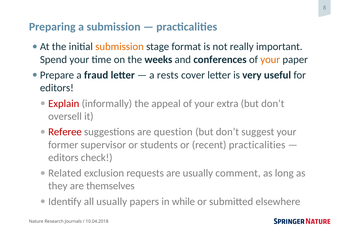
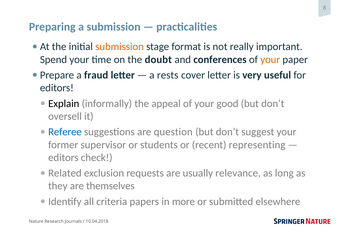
weeks: weeks -> doubt (158, 60)
Explain colour: red -> black (64, 103)
extra: extra -> good (227, 103)
Referee colour: red -> blue (65, 132)
recent practicalities: practicalities -> representing (257, 145)
comment: comment -> relevance (238, 173)
all usually: usually -> criteria (112, 201)
while: while -> more (183, 201)
